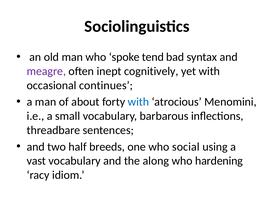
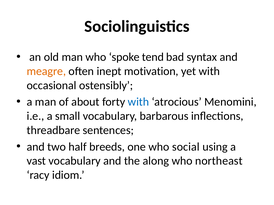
meagre colour: purple -> orange (46, 71)
cognitively: cognitively -> motivation (151, 71)
continues: continues -> ostensibly (106, 86)
hardening: hardening -> northeast (219, 161)
